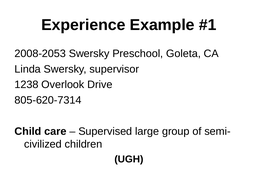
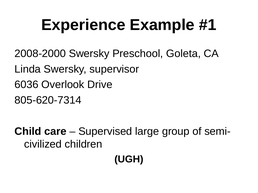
2008-2053: 2008-2053 -> 2008-2000 (40, 54)
1238: 1238 -> 6036 (26, 85)
